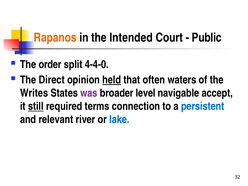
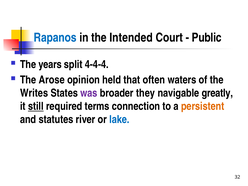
Rapanos colour: orange -> blue (55, 38)
order: order -> years (50, 64)
4-4-0: 4-4-0 -> 4-4-4 (97, 64)
Direct: Direct -> Arose (52, 80)
held underline: present -> none (112, 80)
level: level -> they (146, 93)
accept: accept -> greatly (217, 93)
persistent colour: blue -> orange (203, 106)
relevant: relevant -> statutes (56, 120)
